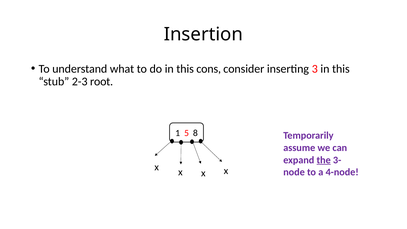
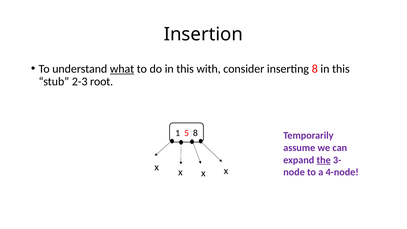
what underline: none -> present (122, 69)
cons: cons -> with (209, 69)
inserting 3: 3 -> 8 (315, 69)
